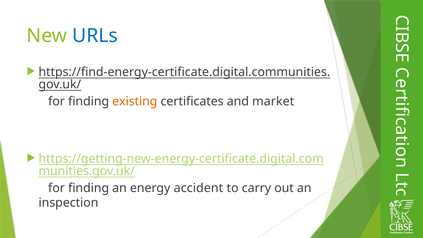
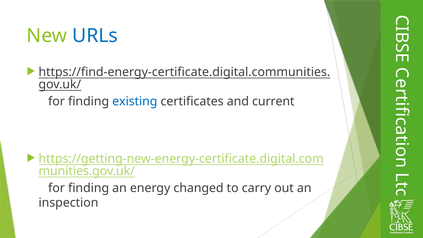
existing colour: orange -> blue (135, 101)
market: market -> current (273, 101)
accident: accident -> changed (199, 188)
